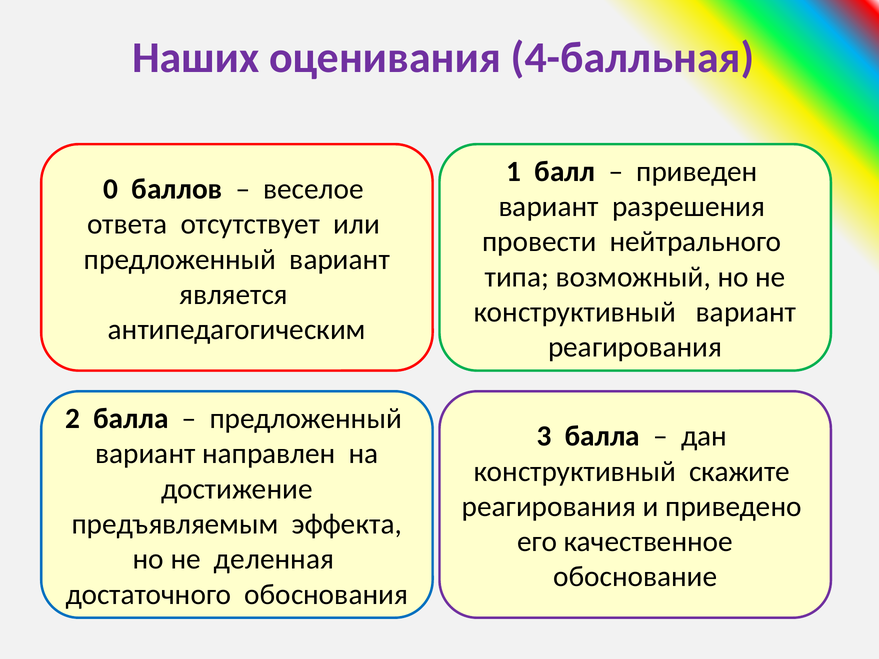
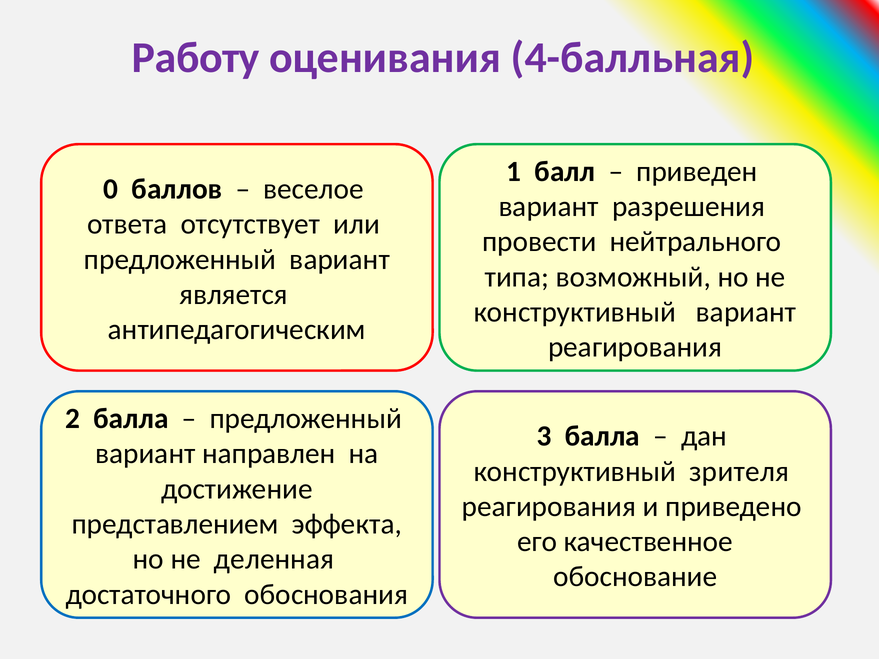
Наших: Наших -> Работу (196, 58)
скажите: скажите -> зрителя (739, 472)
предъявляемым: предъявляемым -> представлением (175, 524)
